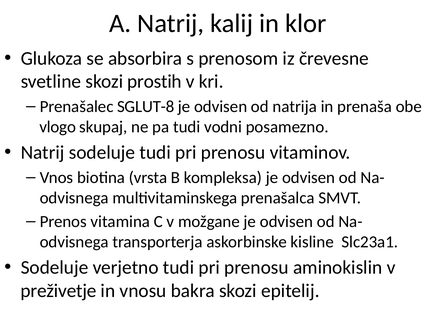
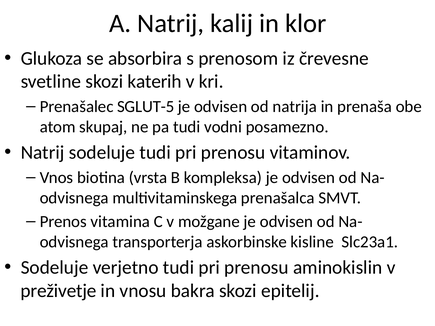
prostih: prostih -> katerih (155, 82)
SGLUT-8: SGLUT-8 -> SGLUT-5 (146, 107)
vlogo: vlogo -> atom (58, 127)
